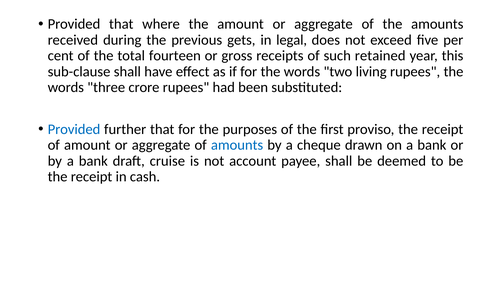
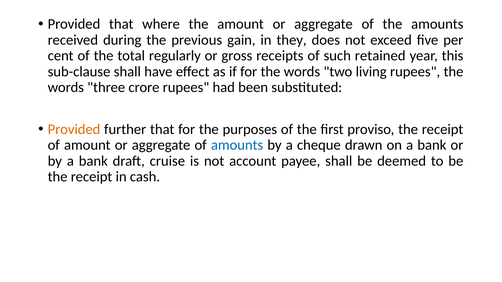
gets: gets -> gain (241, 40)
legal: legal -> they (292, 40)
fourteen: fourteen -> regularly (175, 56)
Provided colour: blue -> orange (74, 130)
